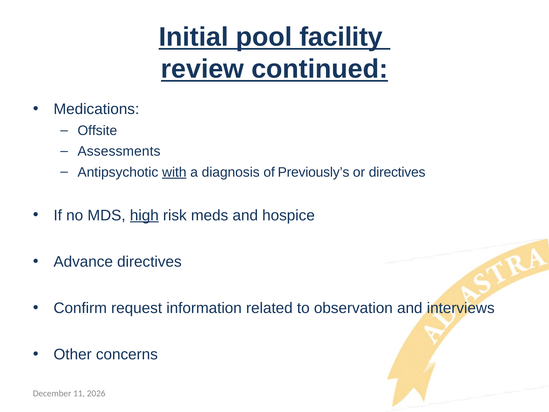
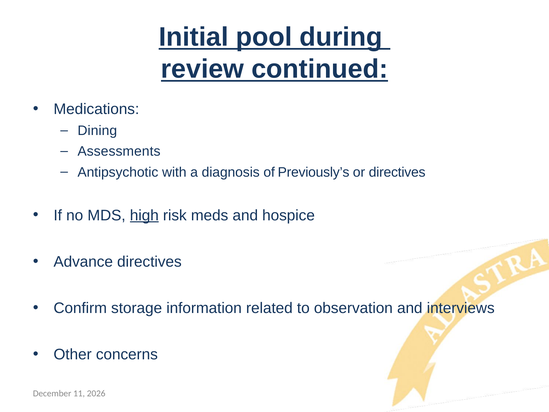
facility: facility -> during (341, 37)
Offsite: Offsite -> Dining (97, 131)
with underline: present -> none (174, 172)
request: request -> storage (137, 308)
